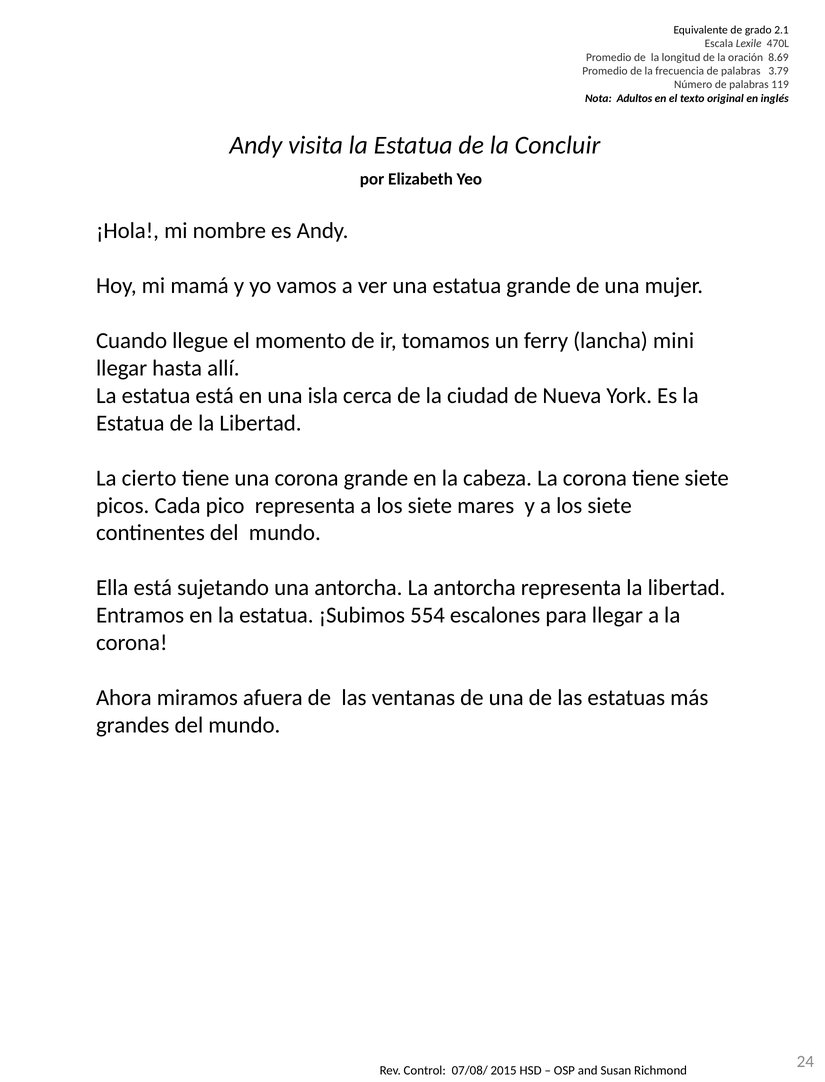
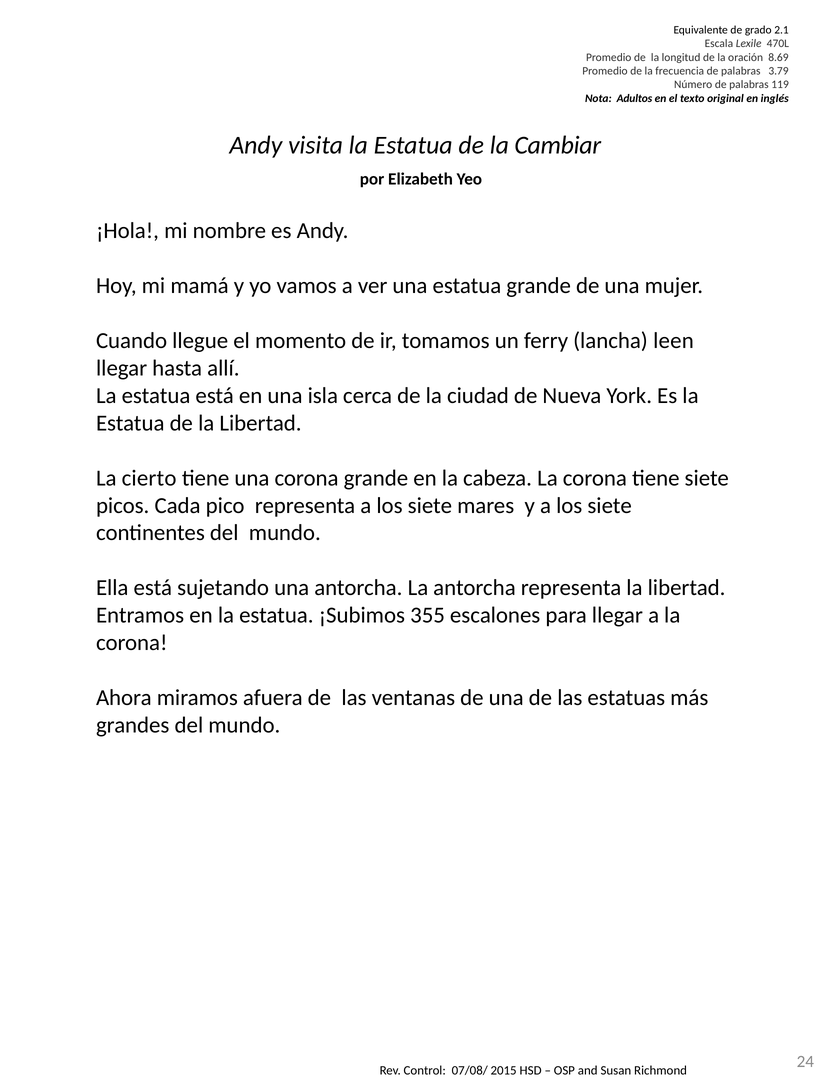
Concluir: Concluir -> Cambiar (558, 145)
mini: mini -> leen (674, 341)
554: 554 -> 355 (428, 616)
